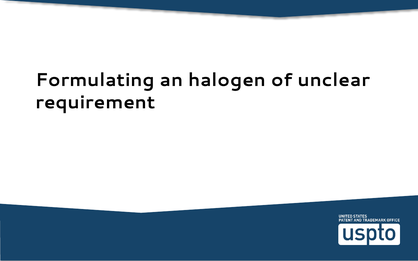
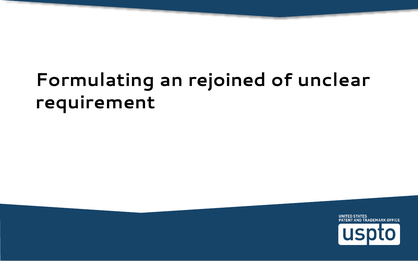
halogen: halogen -> rejoined (227, 80)
